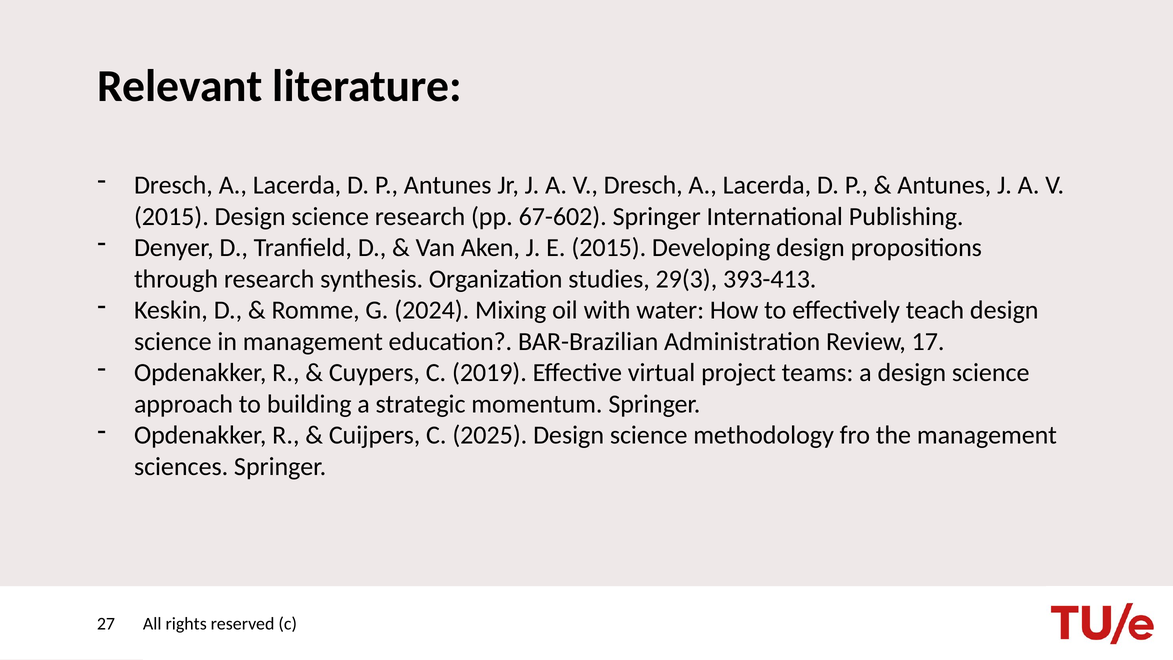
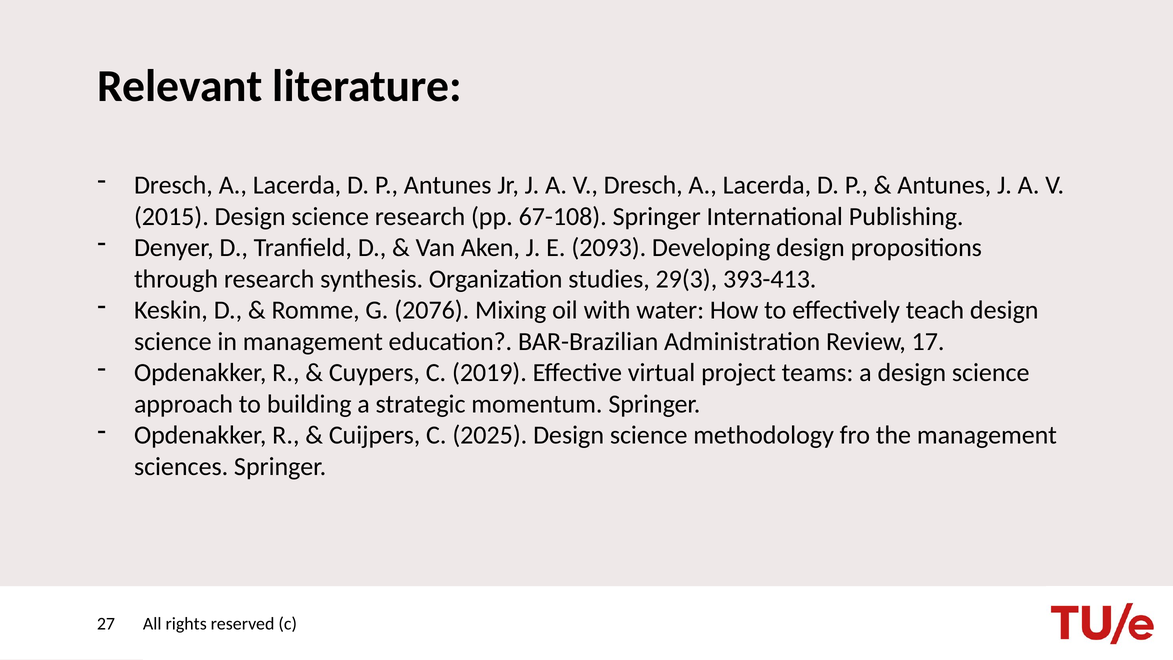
67-602: 67-602 -> 67-108 (563, 216)
E 2015: 2015 -> 2093 (609, 248)
2024: 2024 -> 2076 (432, 310)
